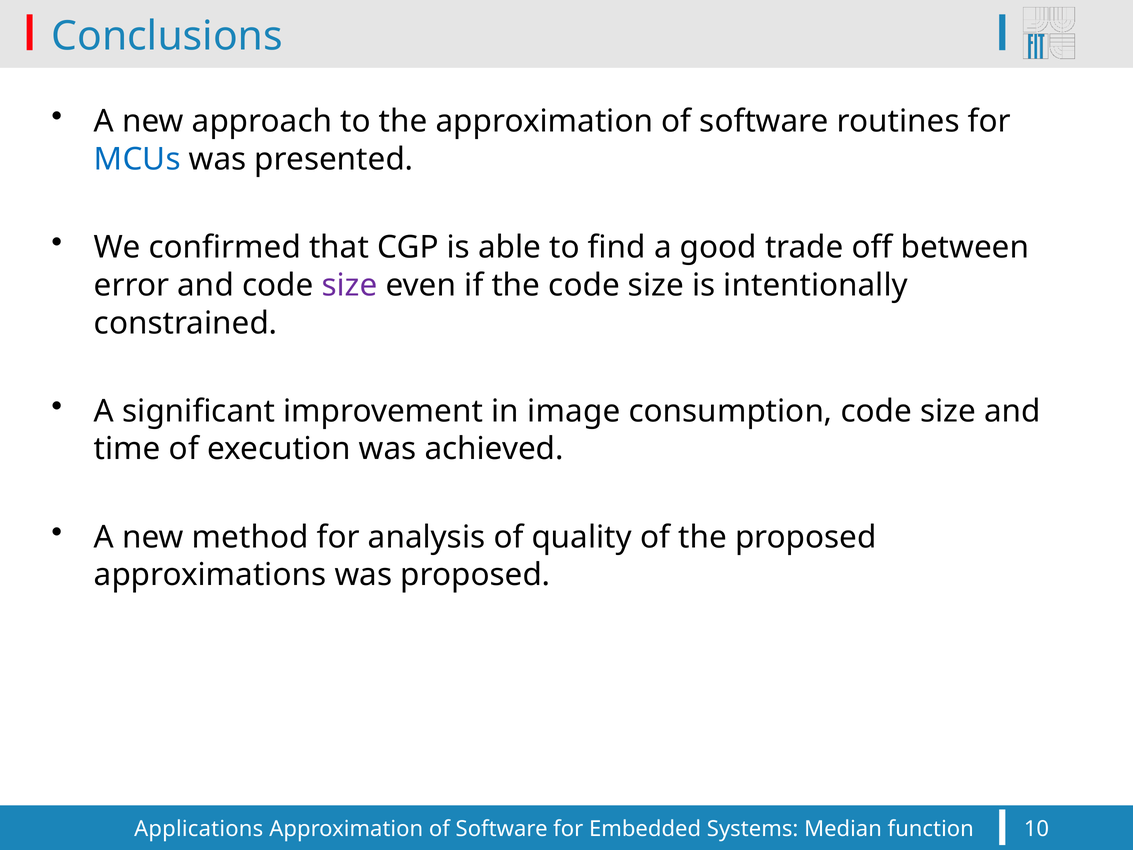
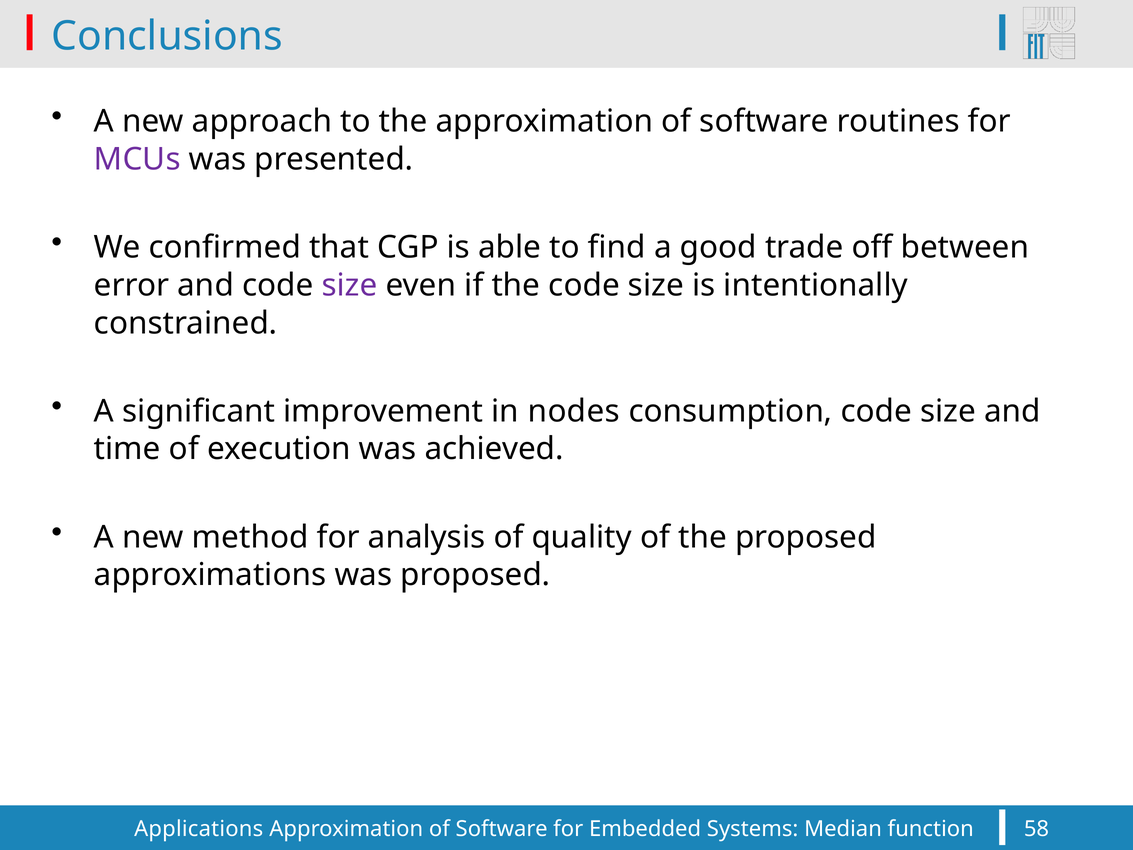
MCUs colour: blue -> purple (137, 159)
image: image -> nodes (574, 411)
10: 10 -> 58 (1037, 829)
